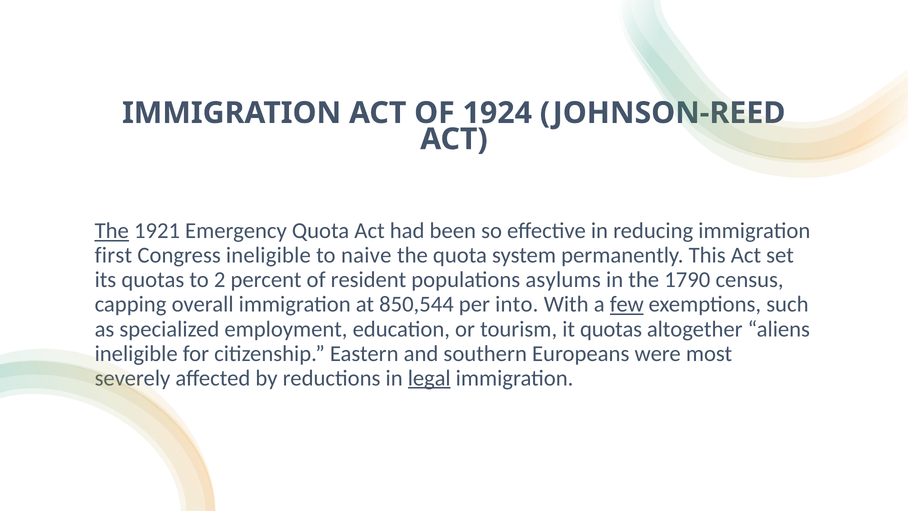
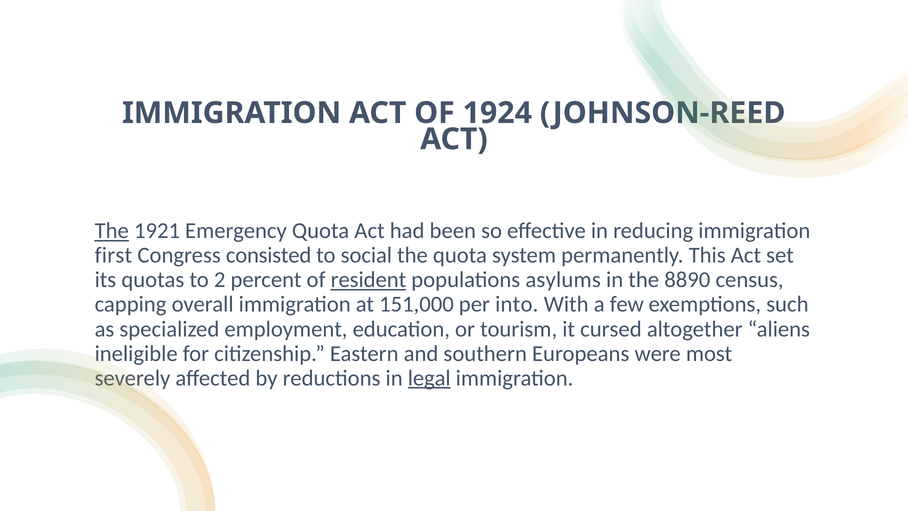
Congress ineligible: ineligible -> consisted (269, 255)
naive: naive -> social (366, 255)
resident underline: none -> present (368, 280)
1790: 1790 -> 8890 (687, 280)
850,544: 850,544 -> 151,000 (416, 304)
few underline: present -> none (627, 304)
it quotas: quotas -> cursed (611, 329)
